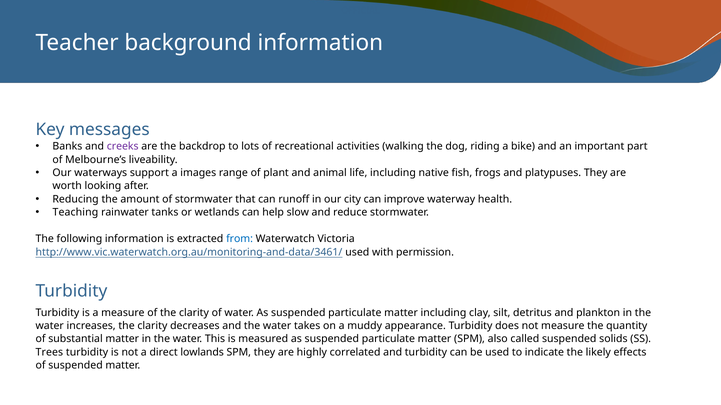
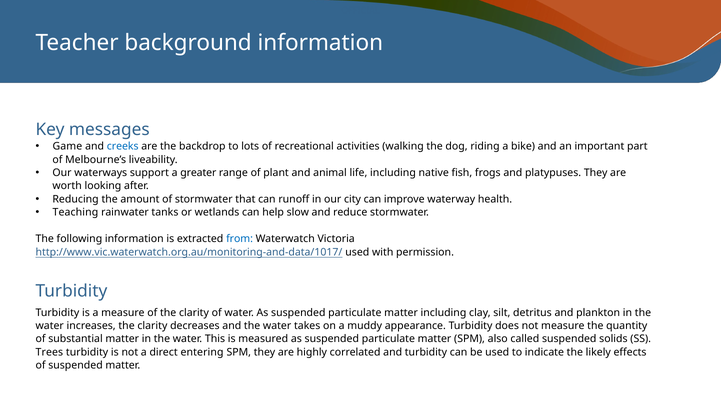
Banks: Banks -> Game (67, 147)
creeks colour: purple -> blue (123, 147)
images: images -> greater (198, 173)
http://www.vic.waterwatch.org.au/monitoring-and-data/3461/: http://www.vic.waterwatch.org.au/monitoring-and-data/3461/ -> http://www.vic.waterwatch.org.au/monitoring-and-data/1017/ (189, 253)
lowlands: lowlands -> entering (202, 353)
